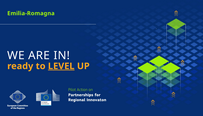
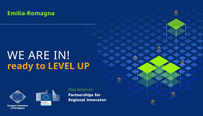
LEVEL underline: present -> none (61, 66)
